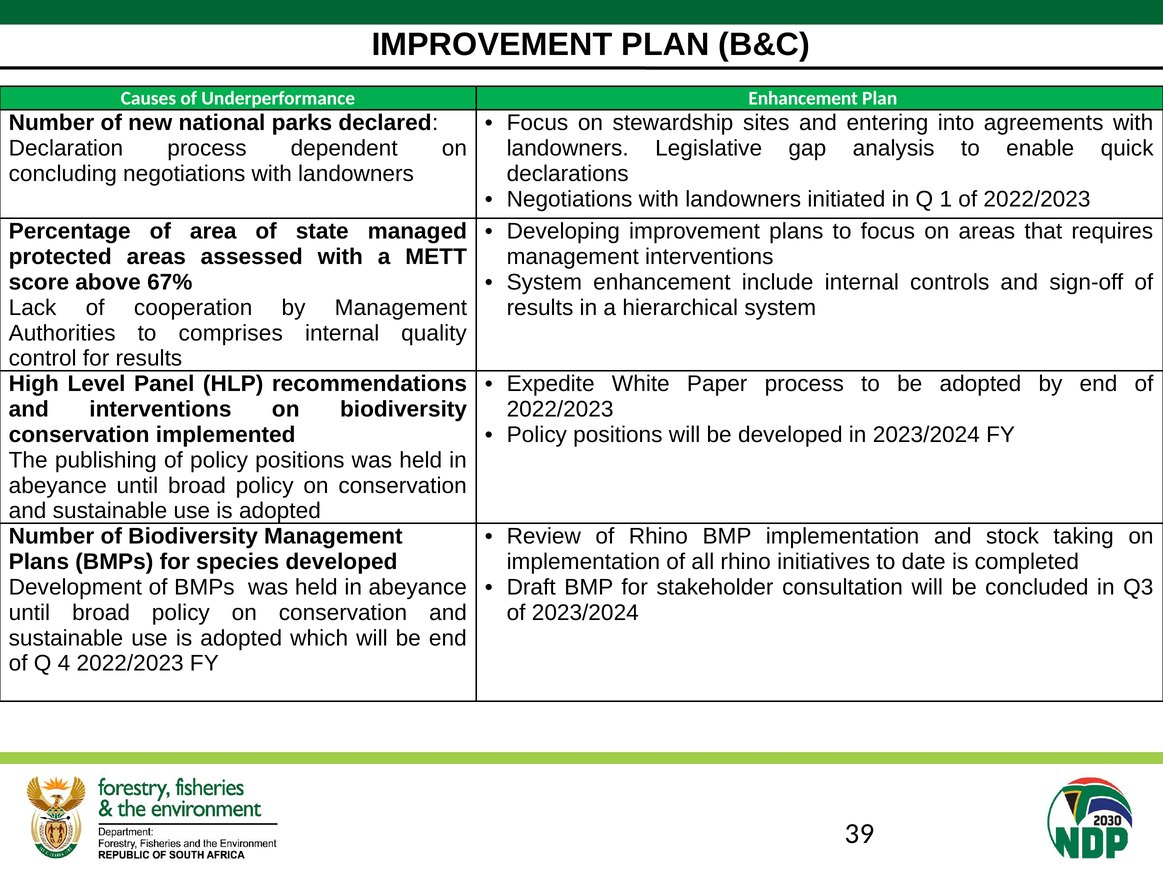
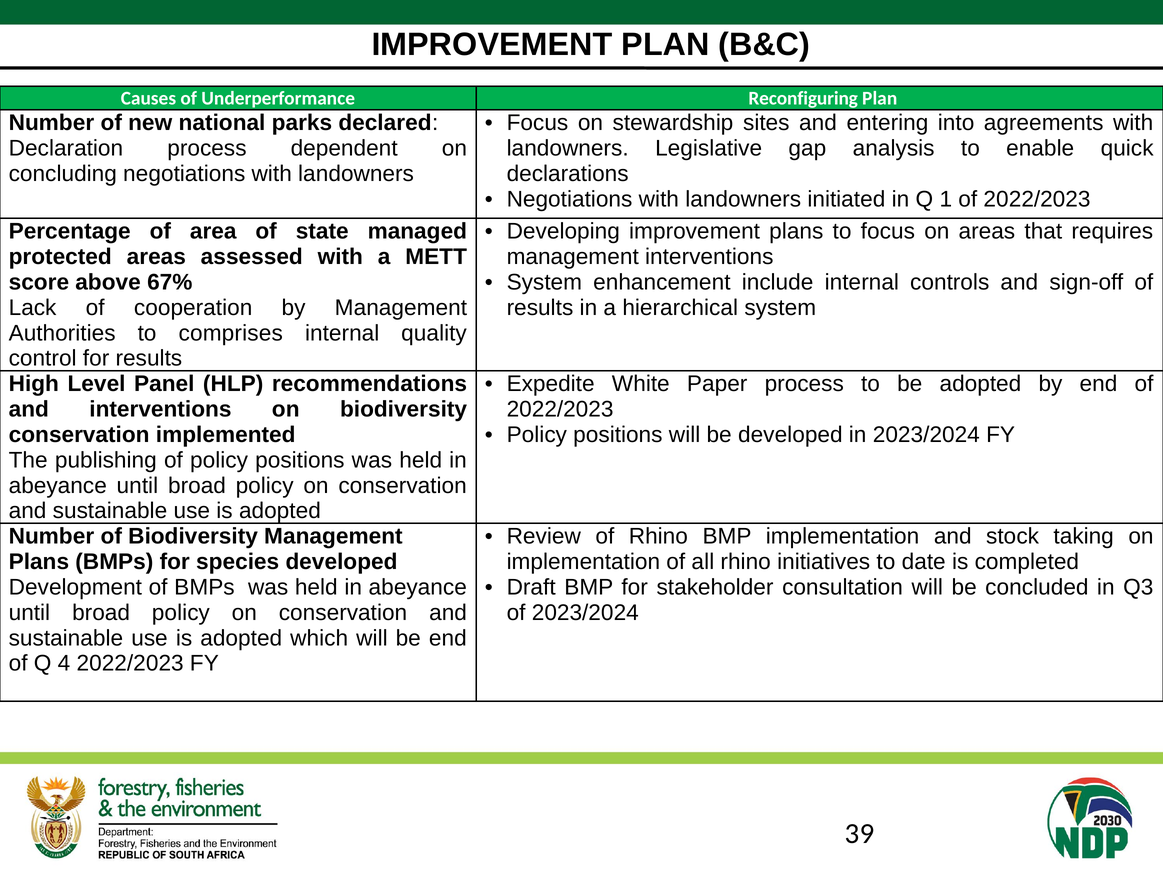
Underperformance Enhancement: Enhancement -> Reconfiguring (803, 98)
